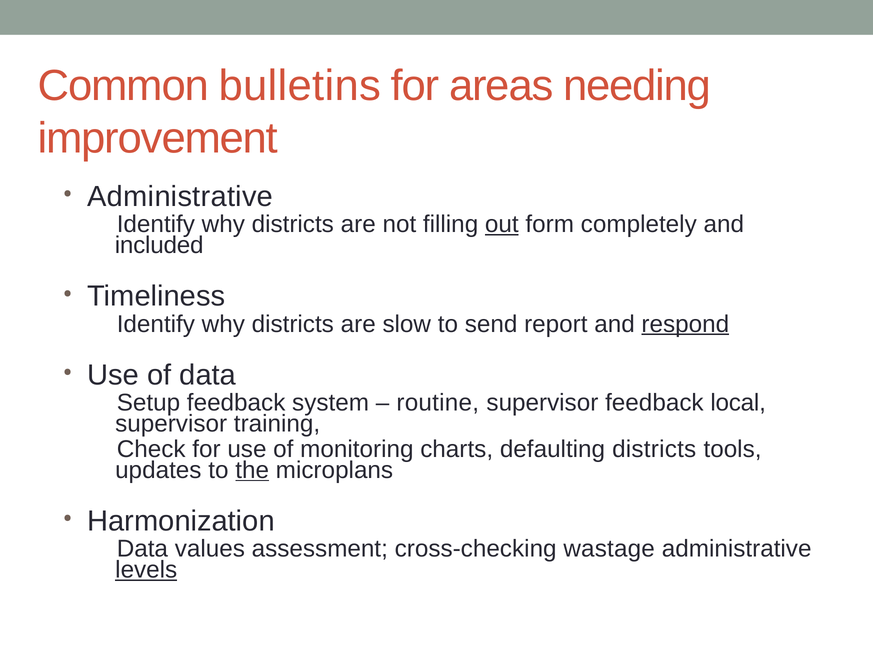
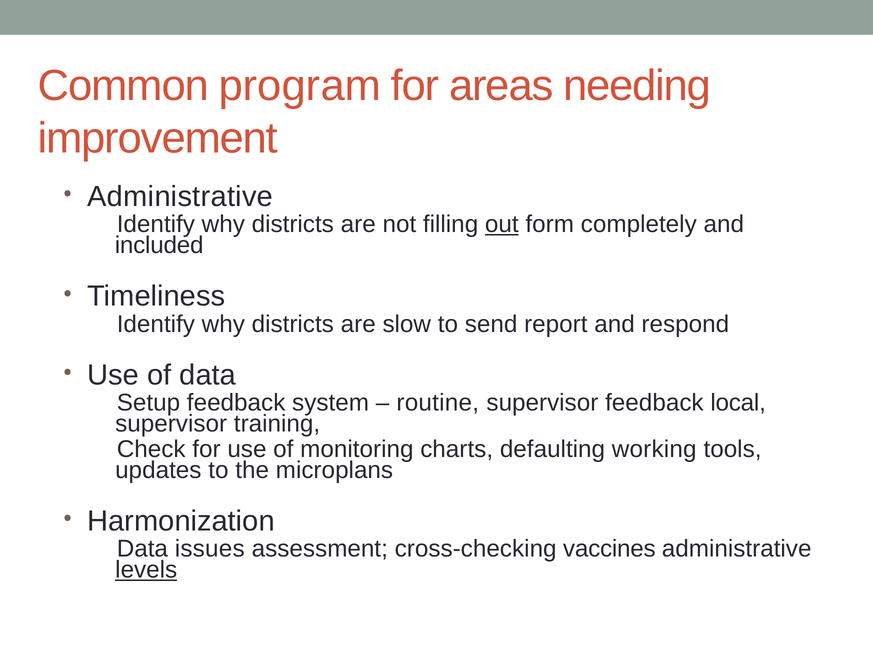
bulletins: bulletins -> program (300, 86)
respond underline: present -> none (685, 324)
defaulting districts: districts -> working (654, 450)
the underline: present -> none (252, 471)
values: values -> issues (210, 550)
wastage: wastage -> vaccines (609, 550)
